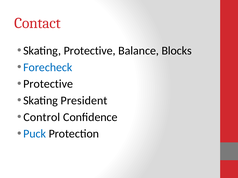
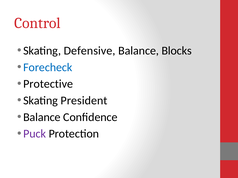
Contact: Contact -> Control (37, 23)
Skating Protective: Protective -> Defensive (90, 51)
Control: Control -> Balance (42, 117)
Puck colour: blue -> purple (35, 134)
